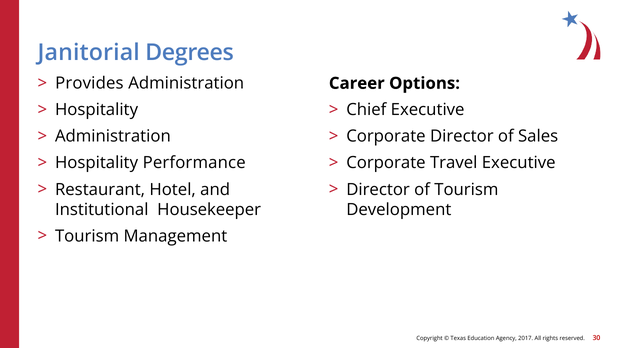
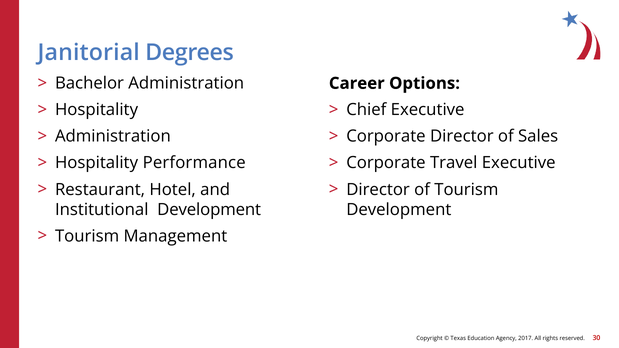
Provides: Provides -> Bachelor (89, 83)
Institutional Housekeeper: Housekeeper -> Development (209, 210)
